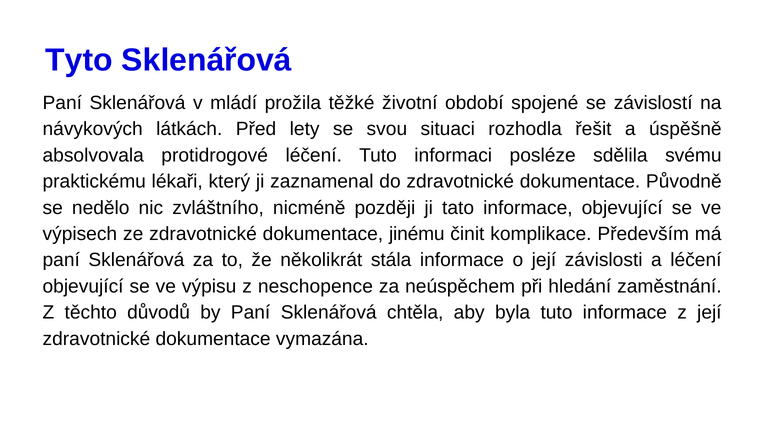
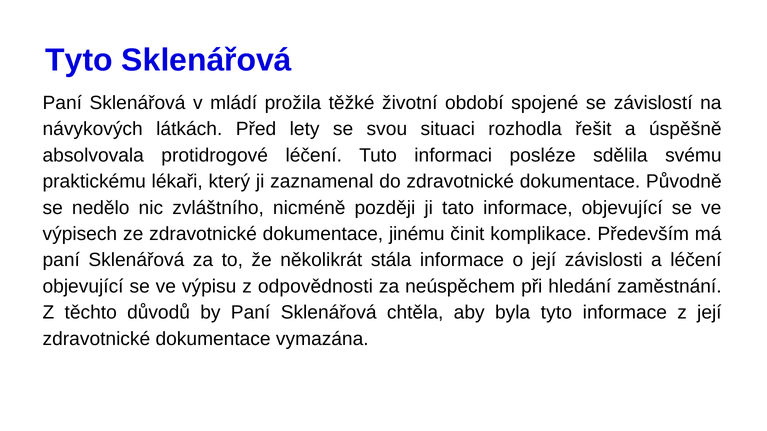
neschopence: neschopence -> odpovědnosti (315, 287)
byla tuto: tuto -> tyto (556, 313)
